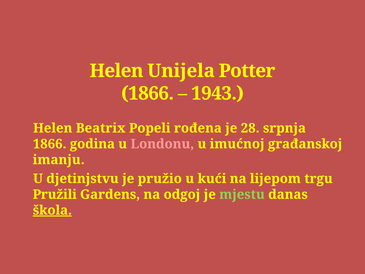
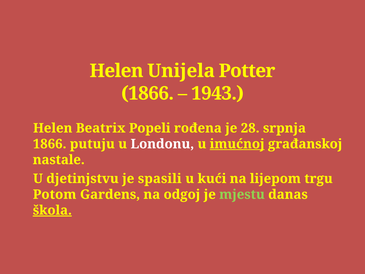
godina: godina -> putuju (92, 144)
Londonu colour: pink -> white (162, 144)
imućnoj underline: none -> present (237, 144)
imanju: imanju -> nastale (59, 160)
pružio: pružio -> spasili (160, 179)
Pružili: Pružili -> Potom (55, 194)
